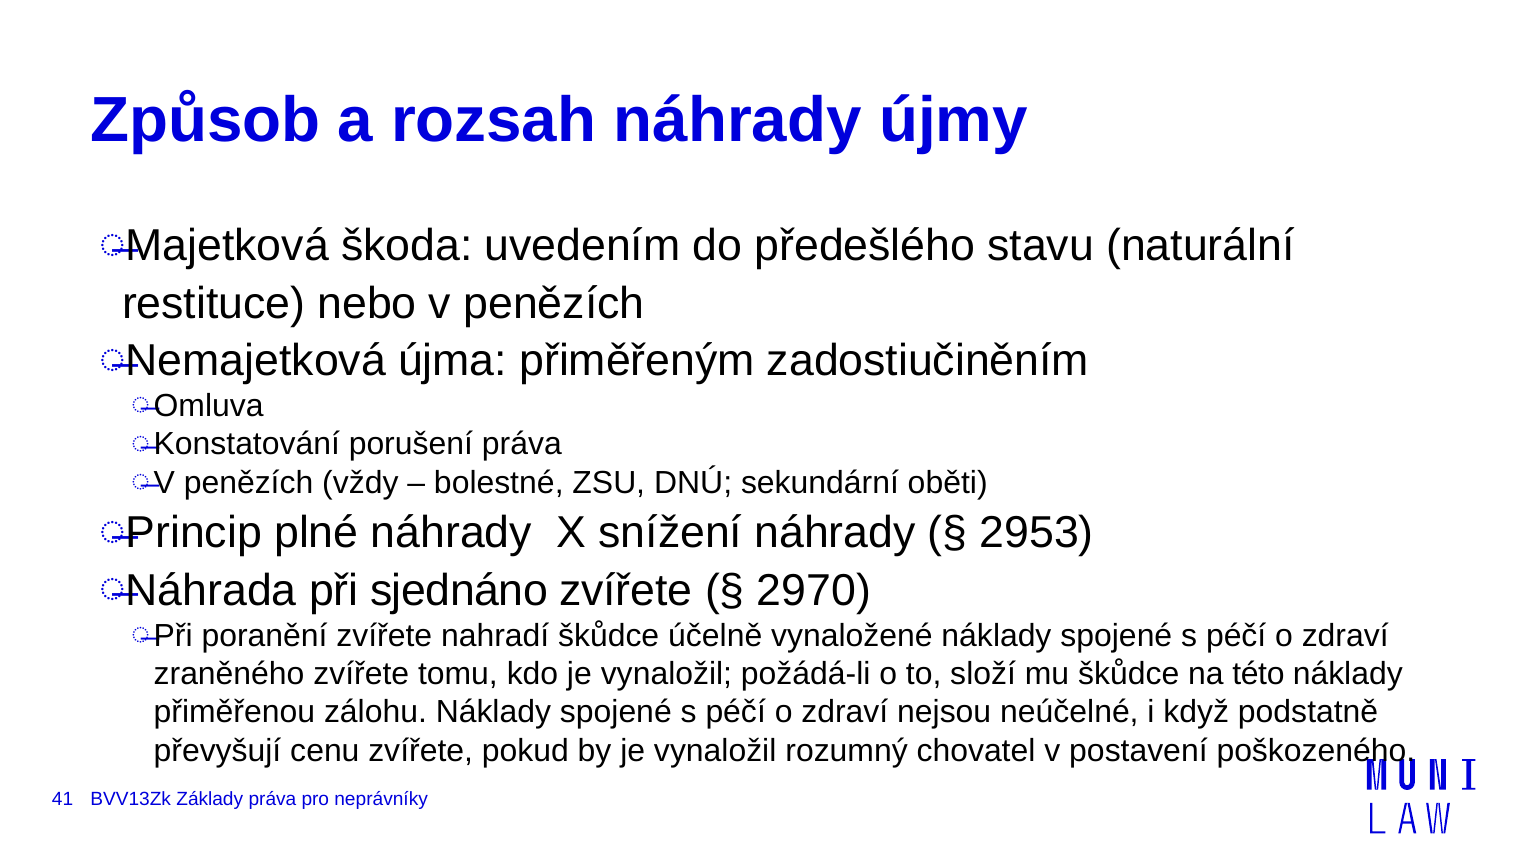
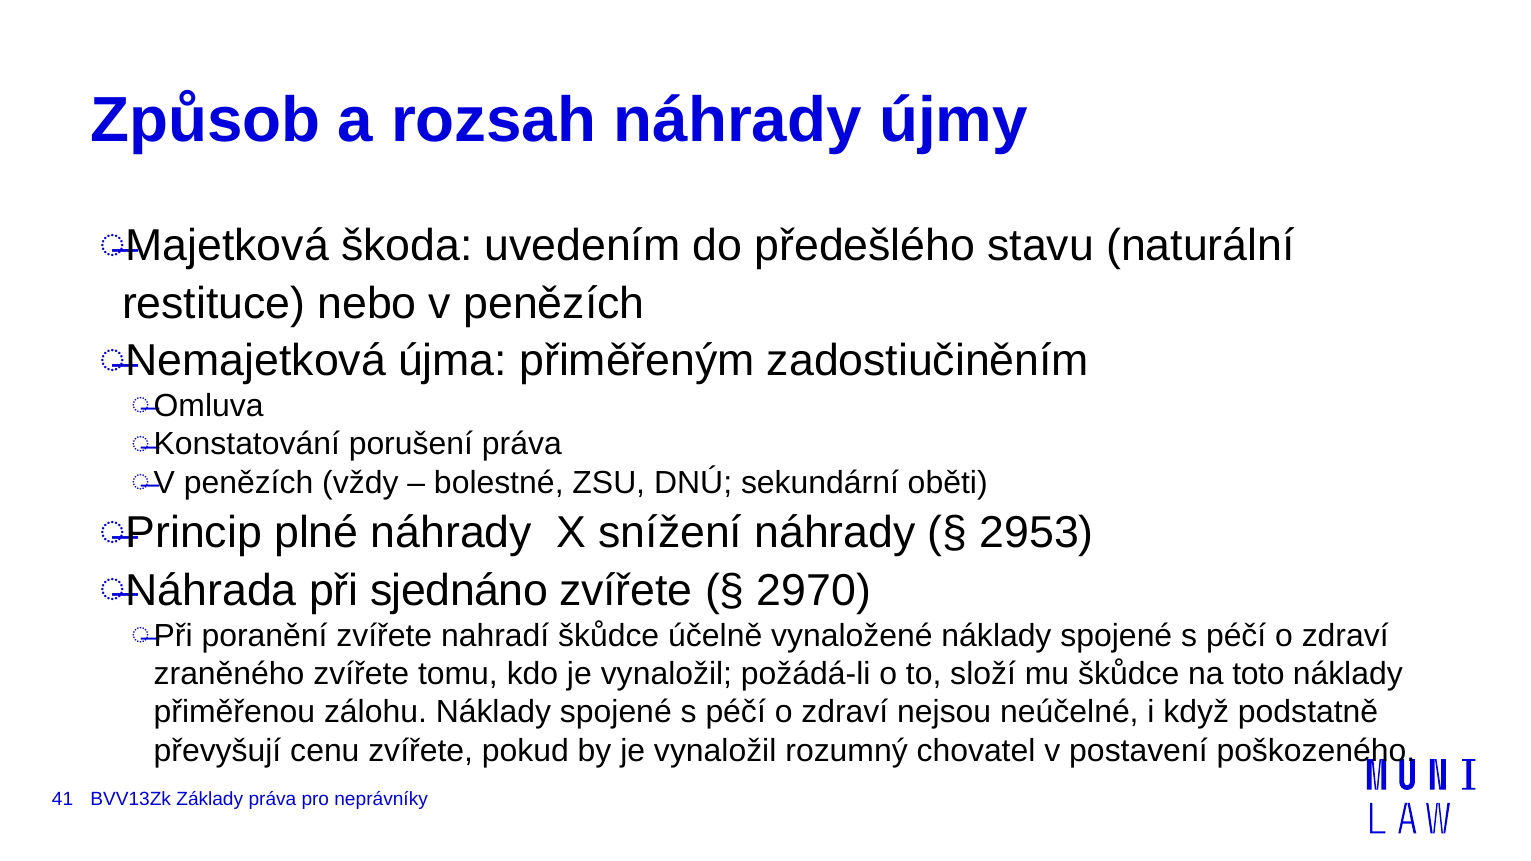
této: této -> toto (1258, 674)
